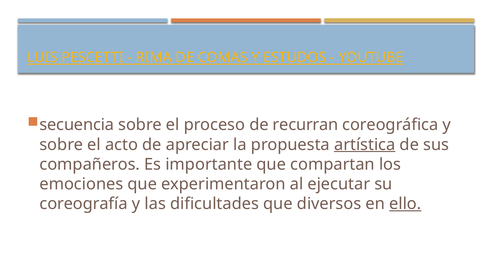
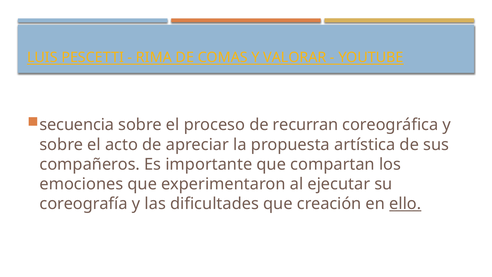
ESTUDOS: ESTUDOS -> VALORAR (295, 57)
artística underline: present -> none (365, 144)
diversos: diversos -> creación (329, 204)
